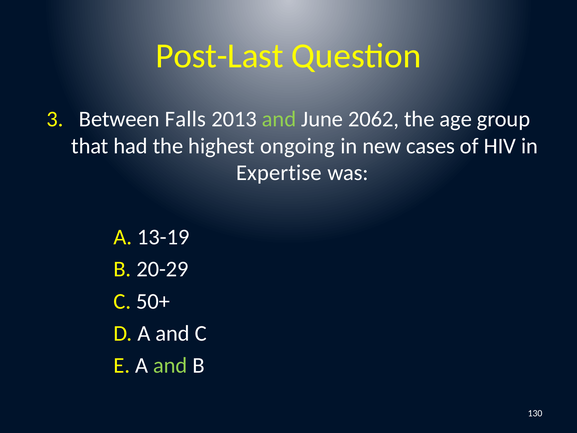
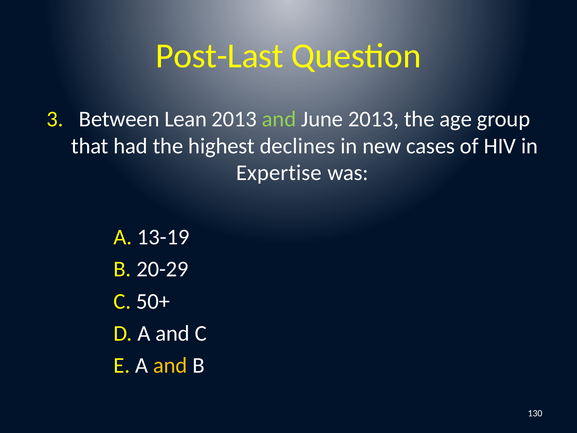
Falls: Falls -> Lean (186, 119)
June 2062: 2062 -> 2013 (374, 119)
ongoing: ongoing -> declines (297, 146)
and colour: light green -> yellow (170, 365)
